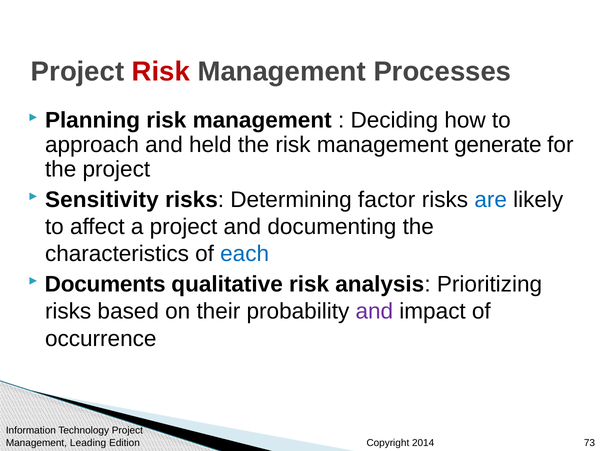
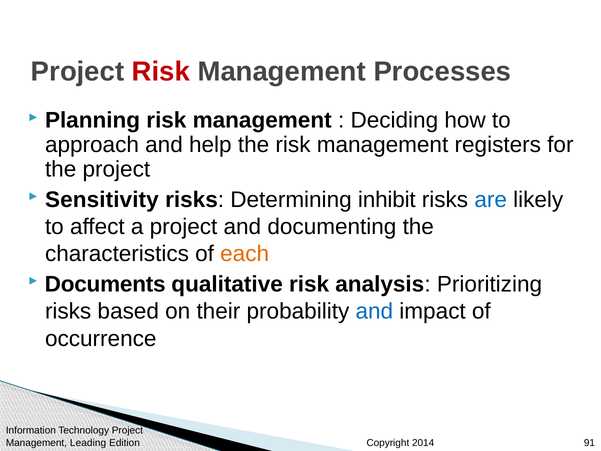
held: held -> help (210, 145)
generate: generate -> registers (498, 145)
factor: factor -> inhibit (387, 200)
each colour: blue -> orange (245, 254)
and colour: purple -> blue (374, 311)
73: 73 -> 91 (590, 442)
